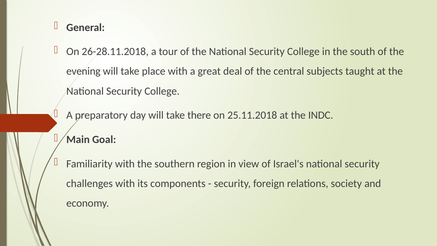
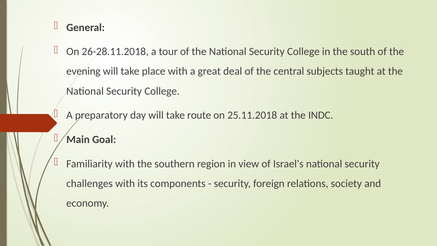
there: there -> route (199, 115)
